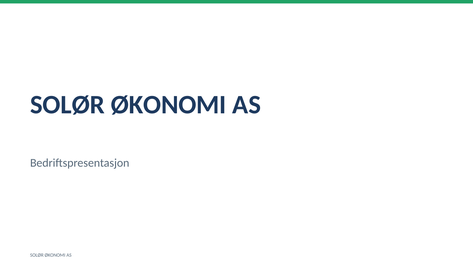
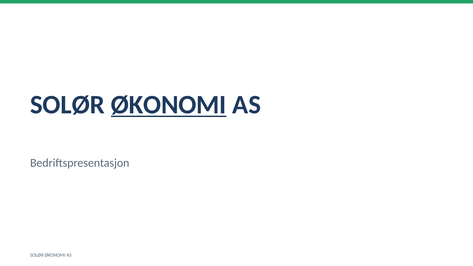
ØKONOMI underline: none -> present (169, 105)
